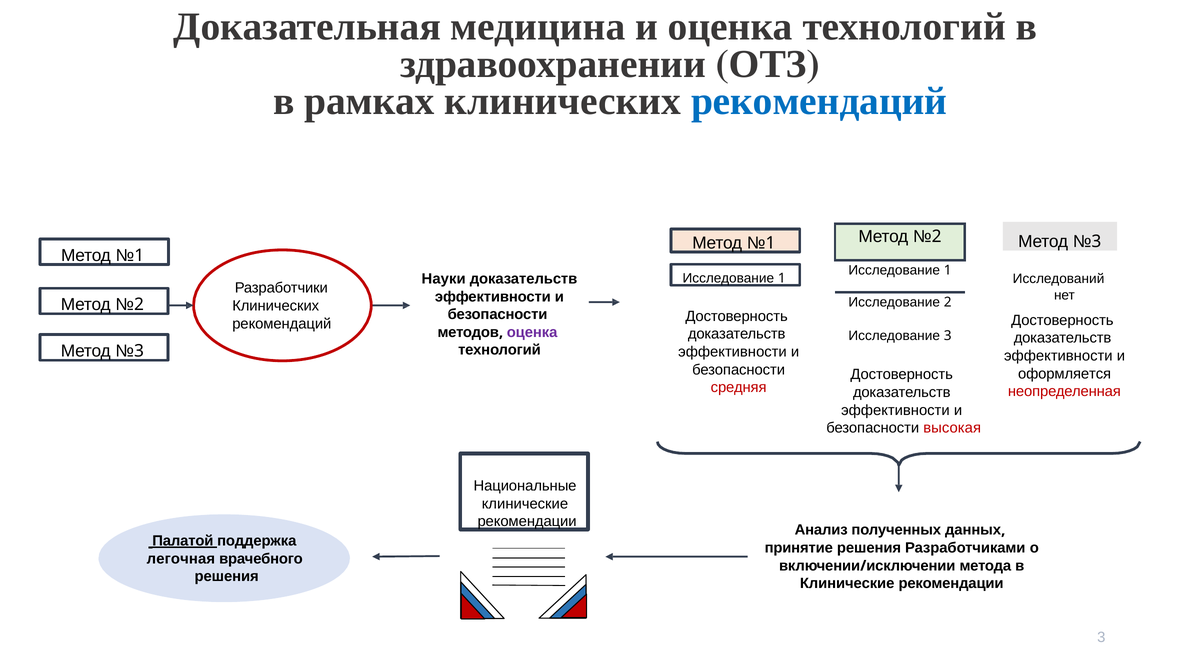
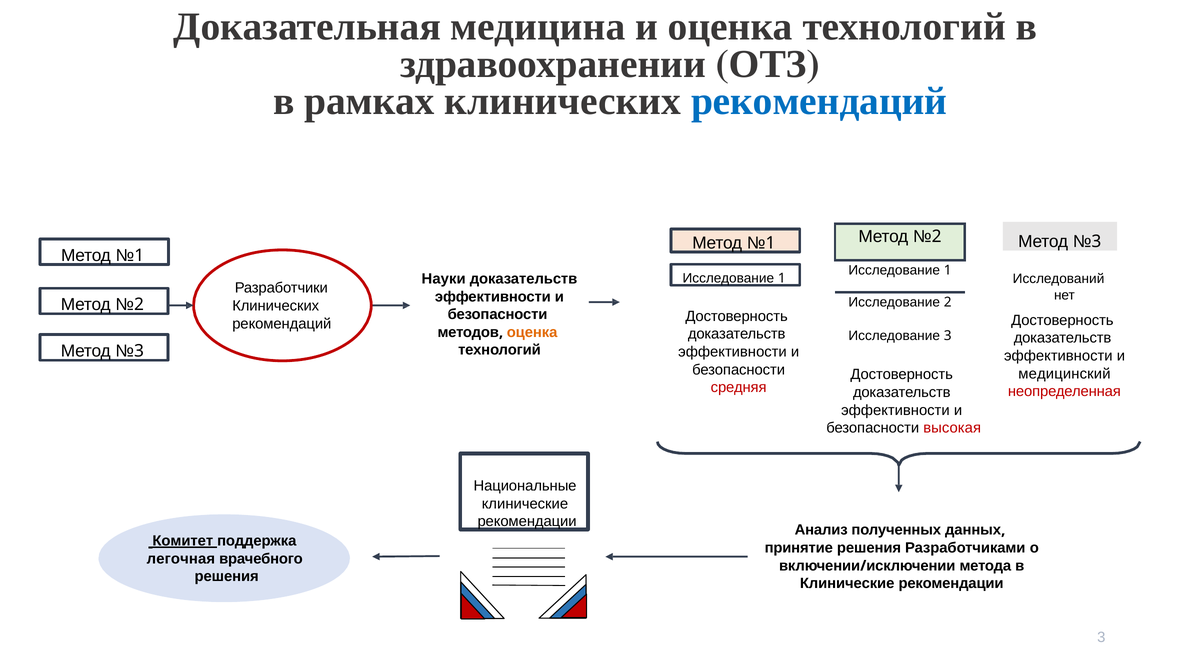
оценка colour: purple -> orange (532, 332)
оформляется: оформляется -> медицинский (1064, 373)
Палатой: Палатой -> Комитет (183, 541)
